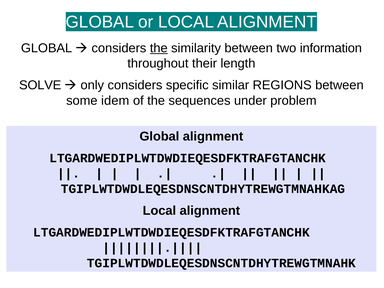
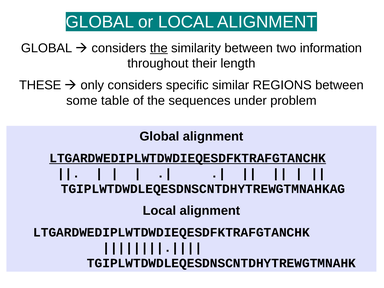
SOLVE: SOLVE -> THESE (40, 85)
idem: idem -> table (115, 101)
LTGARDWEDIPLWTDWDIEQESDFKTRAFGTANCHK underline: none -> present (188, 158)
